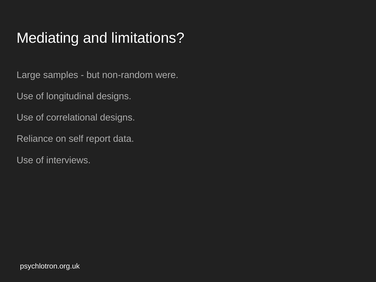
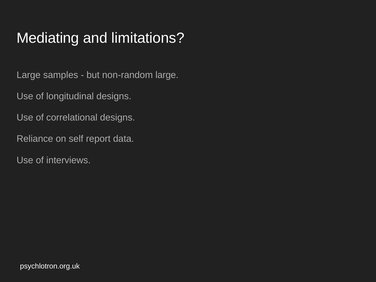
non-random were: were -> large (167, 75)
